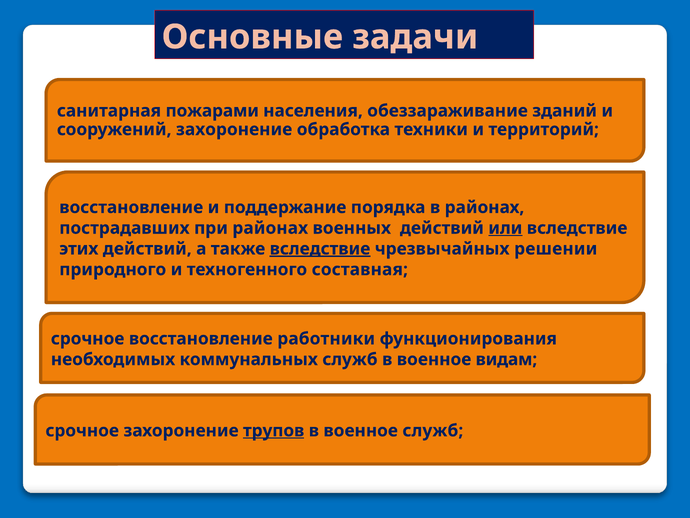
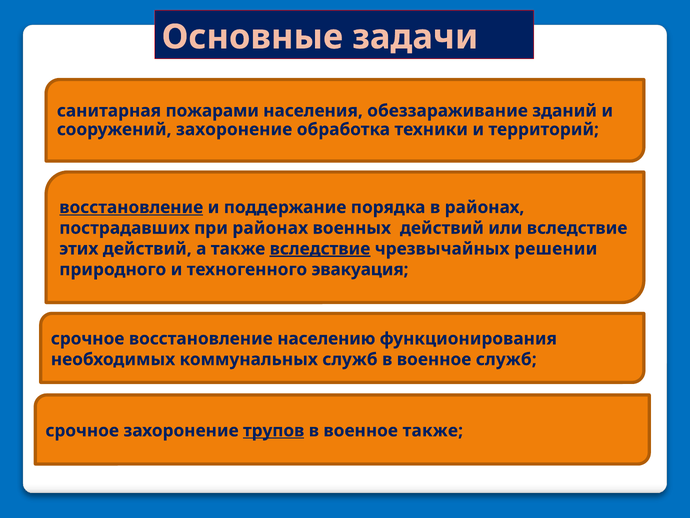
восстановление underline: none -> present (131, 207)
или underline: present -> none (505, 228)
составная: составная -> эвакуация (360, 269)
работники: работники -> населению (326, 338)
военное видам: видам -> служб (506, 359)
военное служб: служб -> также (433, 430)
